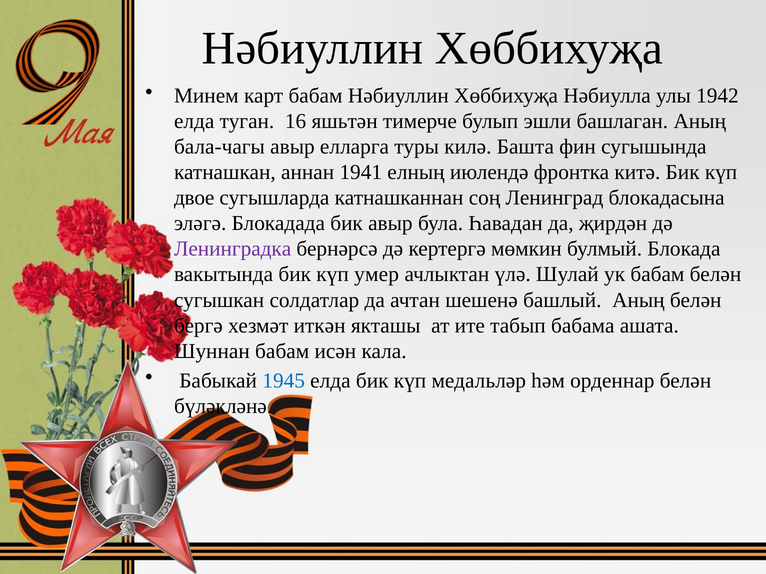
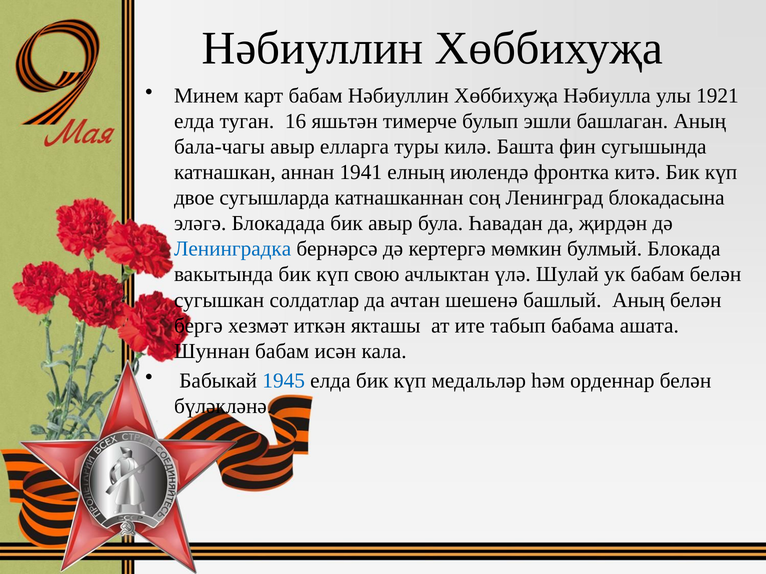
1942: 1942 -> 1921 (717, 96)
Ленинградка colour: purple -> blue (233, 249)
умер: умер -> свою (377, 275)
